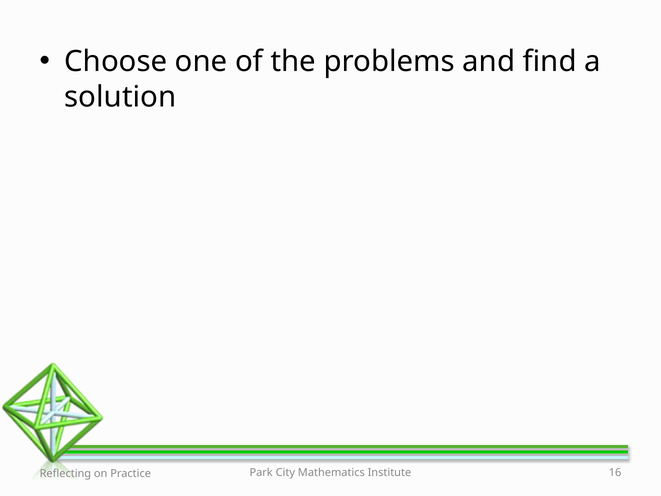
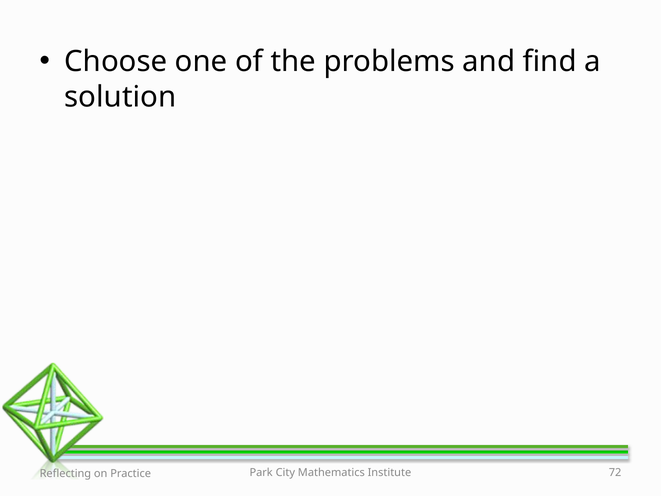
16: 16 -> 72 (615, 473)
